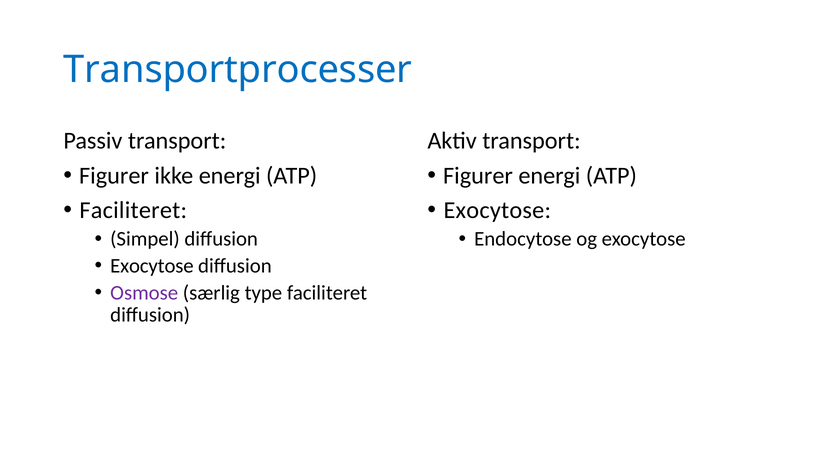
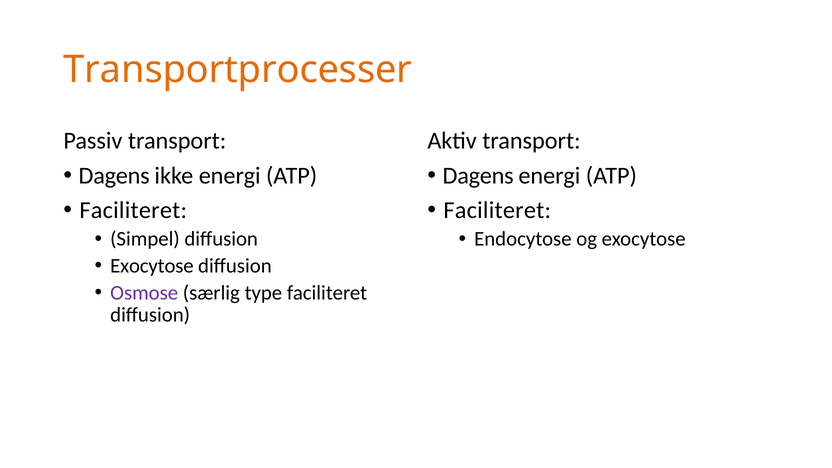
Transportprocesser colour: blue -> orange (238, 70)
Figurer: Figurer -> Dagens (114, 176)
Figurer: Figurer -> Dagens (478, 176)
Exocytose: Exocytose -> Faciliteret (497, 210)
